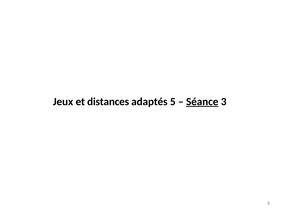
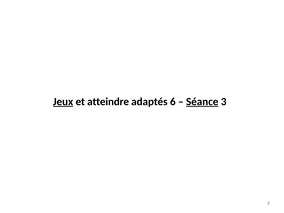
Jeux underline: none -> present (63, 102)
distances: distances -> atteindre (108, 102)
5: 5 -> 6 (173, 102)
